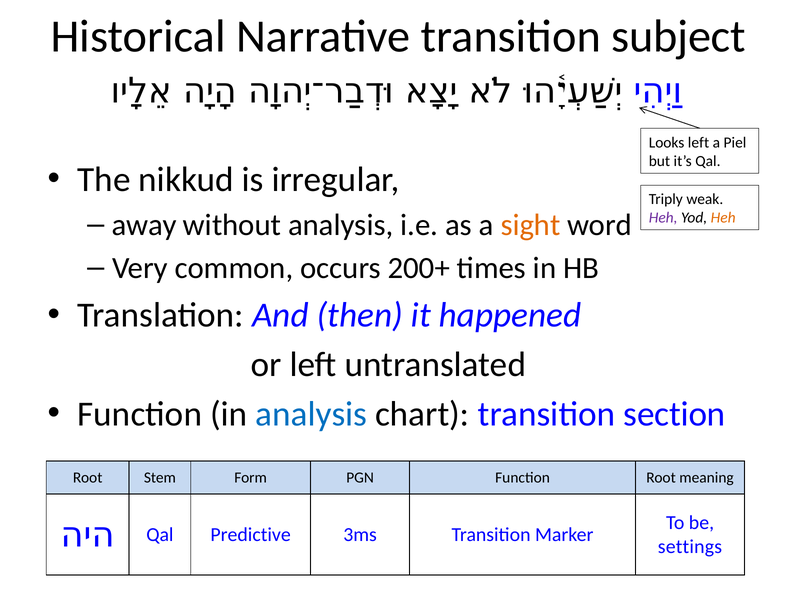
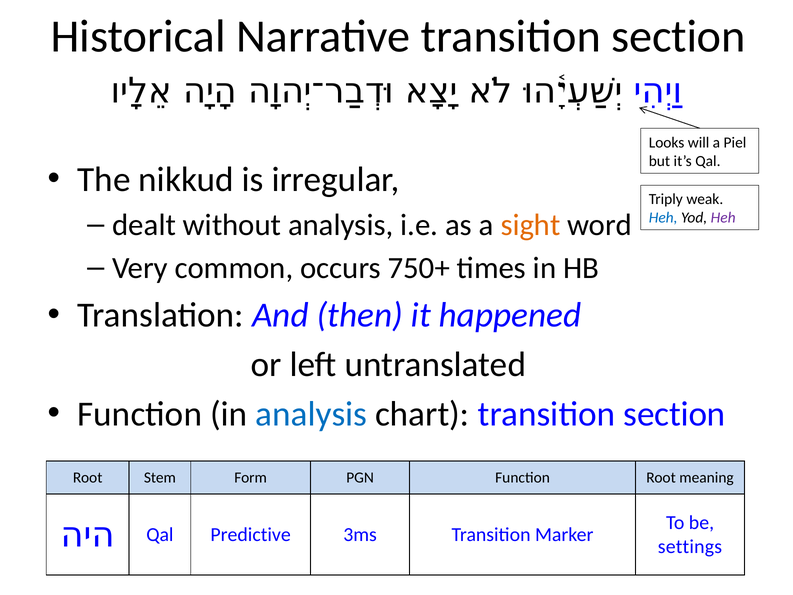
Narrative transition subject: subject -> section (678, 36)
Looks left: left -> will (699, 143)
away: away -> dealt (144, 225)
Heh colour: purple -> blue (663, 218)
Heh colour: orange -> purple (723, 218)
200+: 200+ -> 750+ (419, 268)
